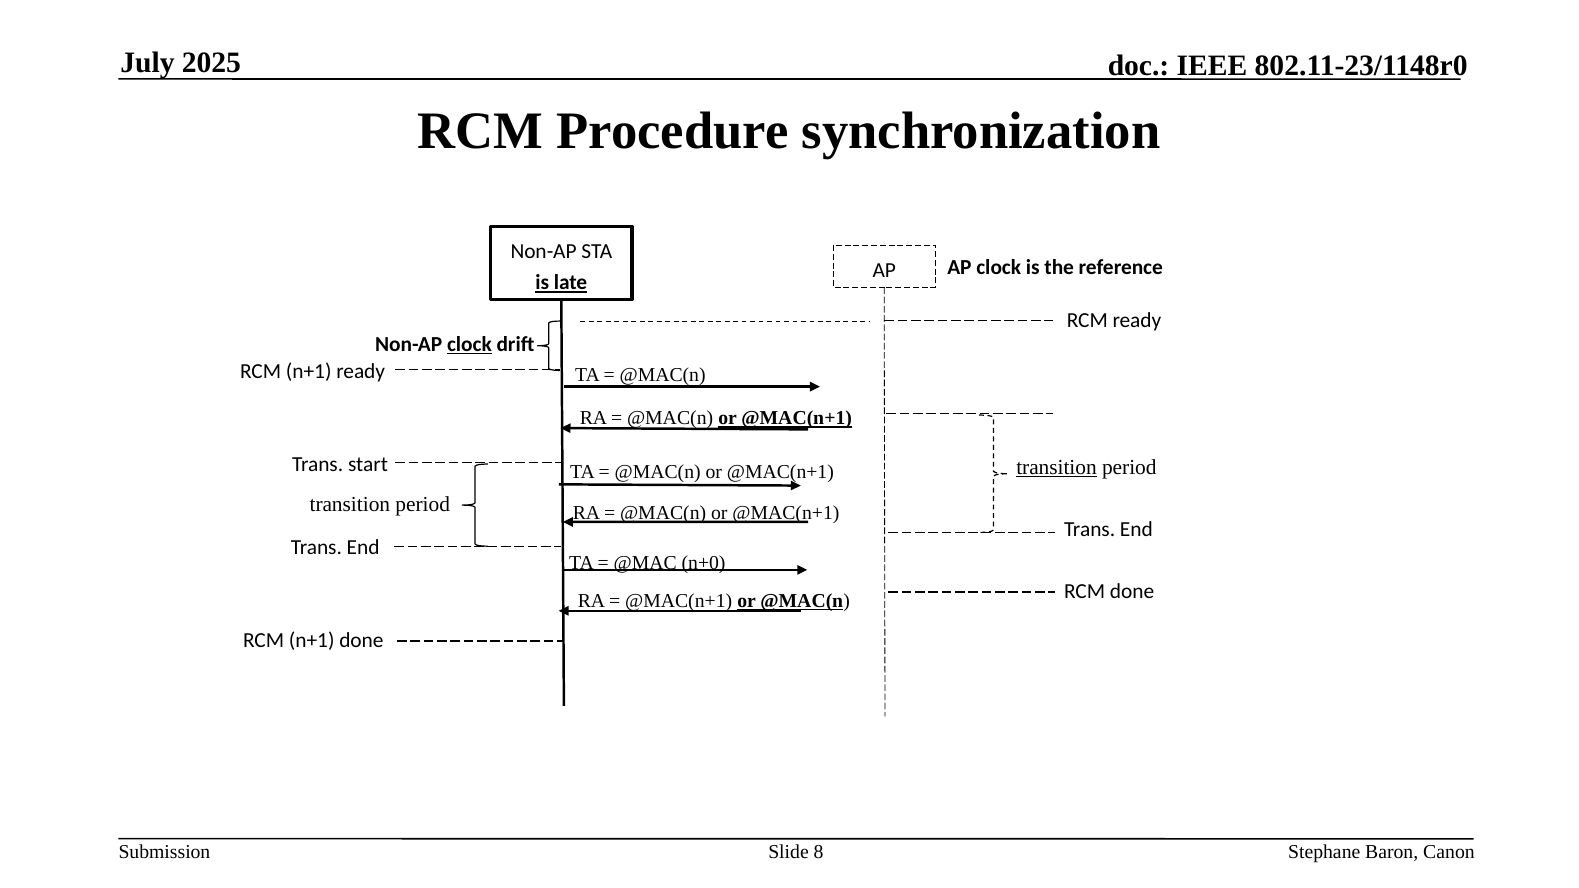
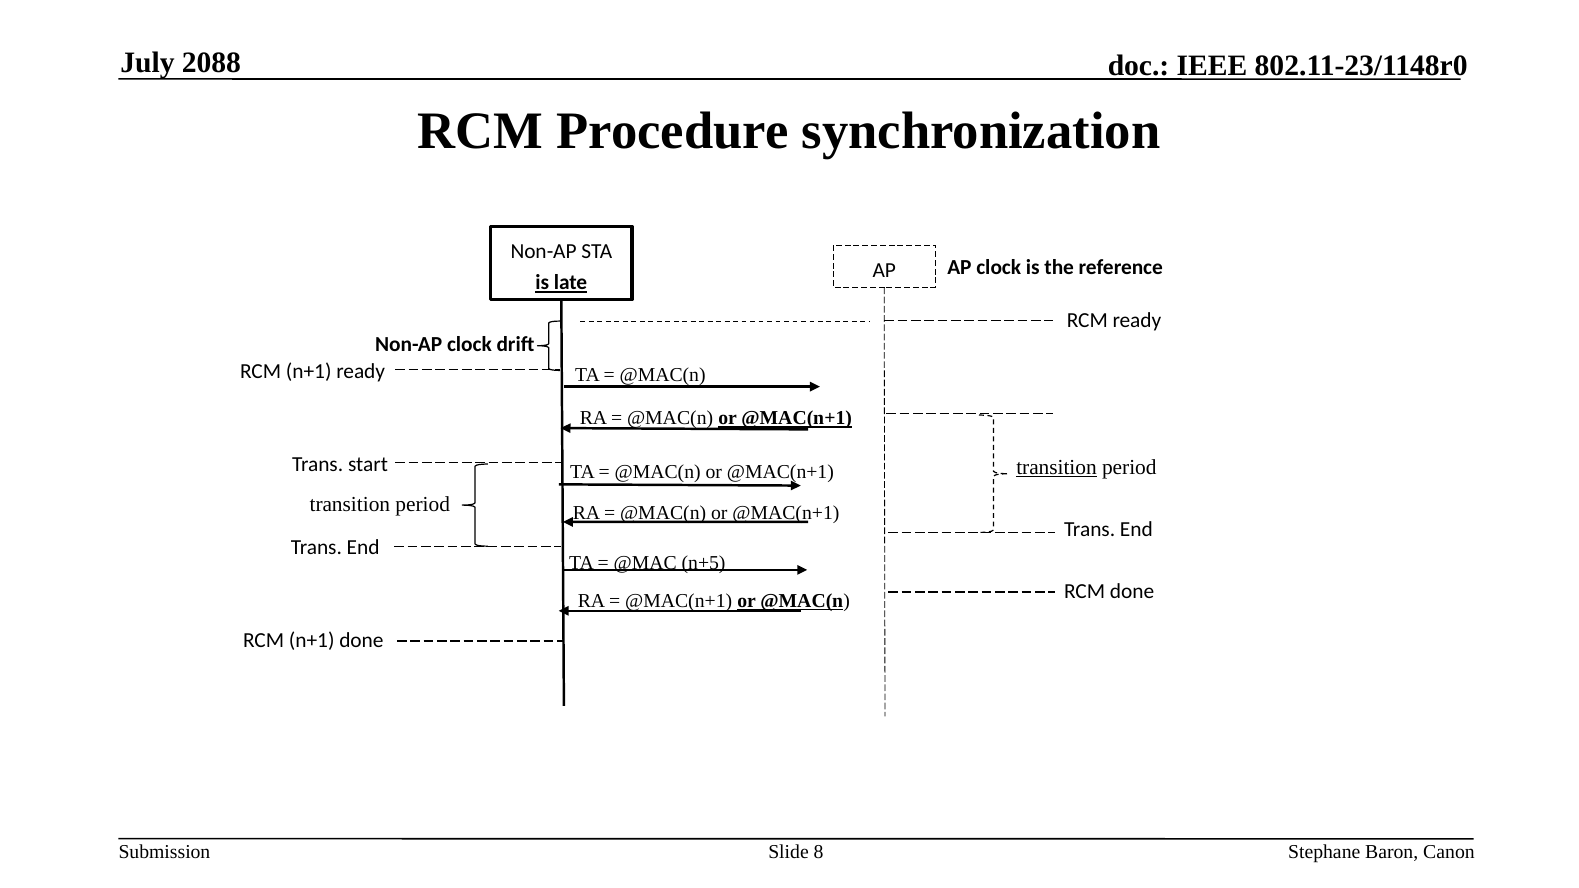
2025: 2025 -> 2088 (211, 63)
clock underline: present -> none (469, 344)
n+0: n+0 -> n+5 (704, 563)
